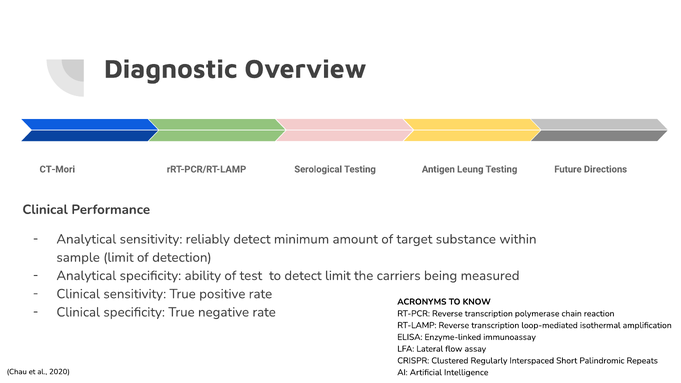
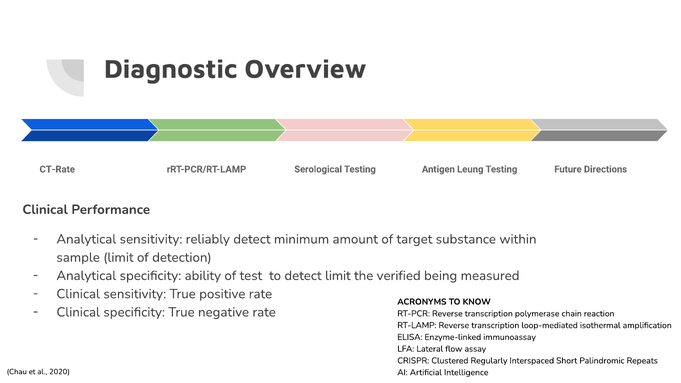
CT-Mori: CT-Mori -> CT-Rate (57, 169)
carriers: carriers -> verified (399, 276)
